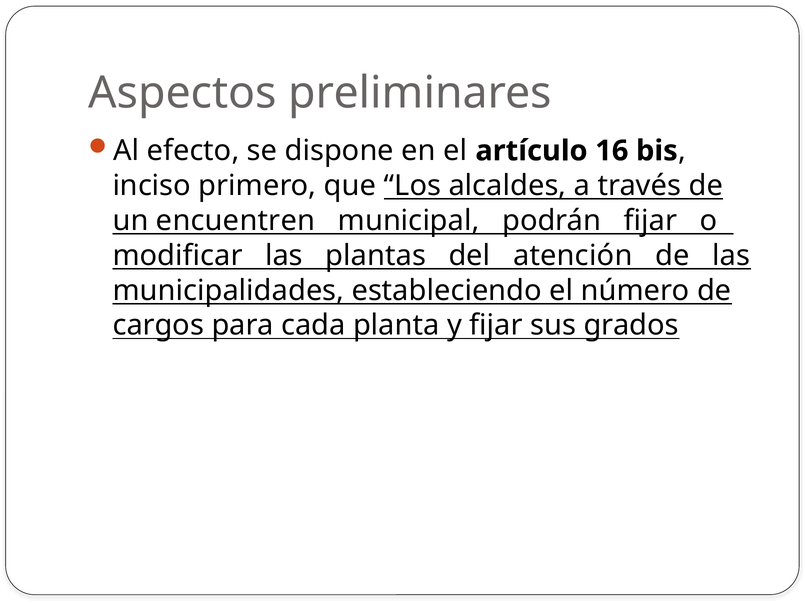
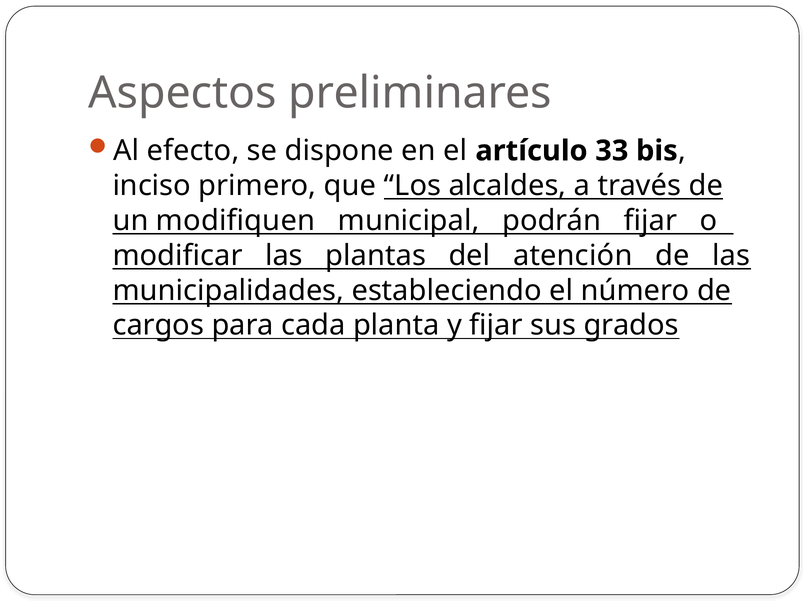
16: 16 -> 33 (612, 151)
encuentren: encuentren -> modiﬁquen (236, 221)
